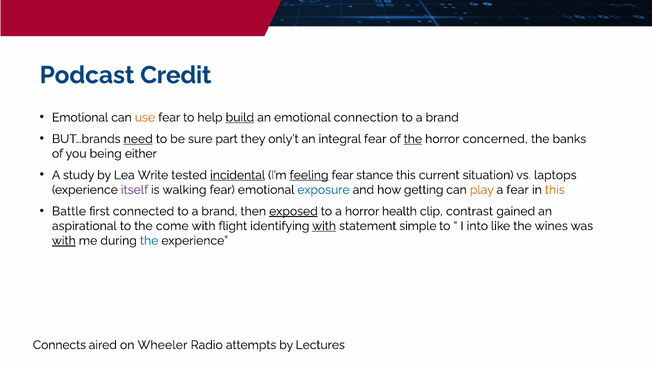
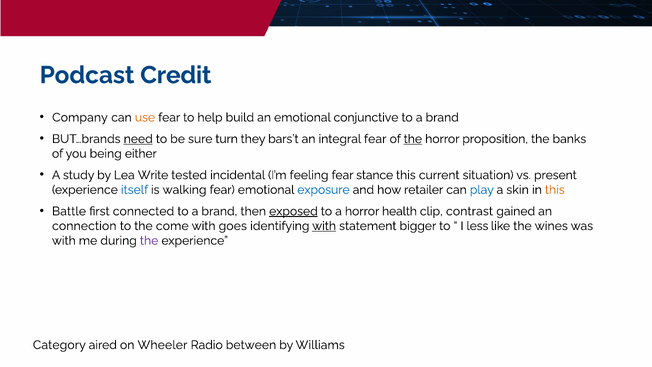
Emotional: Emotional -> Company (80, 117)
build underline: present -> none (240, 117)
connection: connection -> conjunctive (366, 117)
part: part -> turn (227, 139)
only’t: only’t -> bars’t (283, 139)
concerned: concerned -> proposition (495, 139)
incidental underline: present -> none (238, 175)
feeling underline: present -> none (309, 175)
laptops: laptops -> present (555, 175)
itself colour: purple -> blue (135, 190)
getting: getting -> retailer (424, 190)
play colour: orange -> blue (482, 190)
a fear: fear -> skin (518, 190)
aspirational: aspirational -> connection (84, 226)
flight: flight -> goes (233, 226)
simple: simple -> bigger (418, 226)
into: into -> less (477, 226)
with underline: present -> none (64, 240)
the colour: blue -> purple (149, 240)
Connects: Connects -> Category (59, 345)
attempts: attempts -> between (251, 345)
Lectures: Lectures -> Williams (320, 345)
